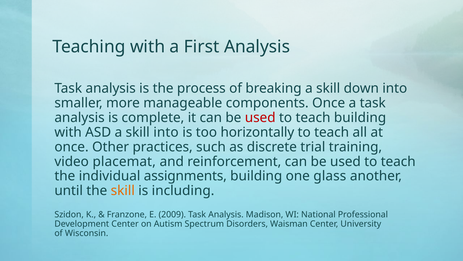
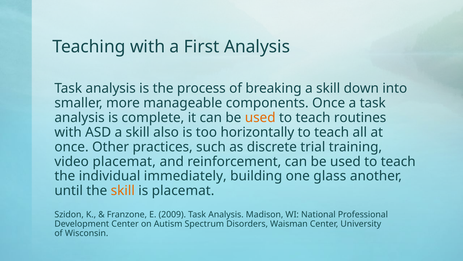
used colour: red -> orange (260, 117)
teach building: building -> routines (360, 117)
skill into: into -> also (166, 132)
assignments: assignments -> immediately (185, 176)
is including: including -> placemat (183, 190)
